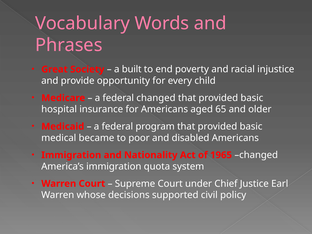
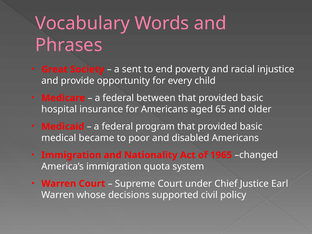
built: built -> sent (132, 69)
federal changed: changed -> between (156, 98)
